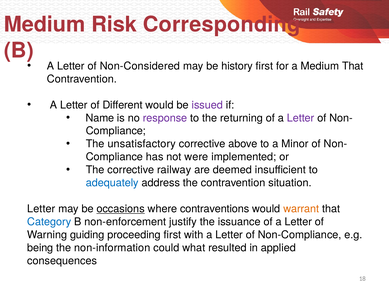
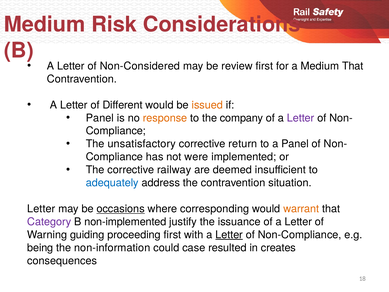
Corresponding: Corresponding -> Considerations (222, 25)
history: history -> review (237, 66)
issued colour: purple -> orange (207, 105)
Name: Name -> Panel (100, 118)
response colour: purple -> orange (165, 118)
returning: returning -> company (242, 118)
above: above -> return (243, 144)
a Minor: Minor -> Panel (295, 144)
contraventions: contraventions -> corresponding (215, 209)
Category colour: blue -> purple (49, 222)
non-enforcement: non-enforcement -> non-implemented (125, 222)
Letter underline: none -> present (229, 235)
what: what -> case (194, 248)
applied: applied -> creates (278, 248)
